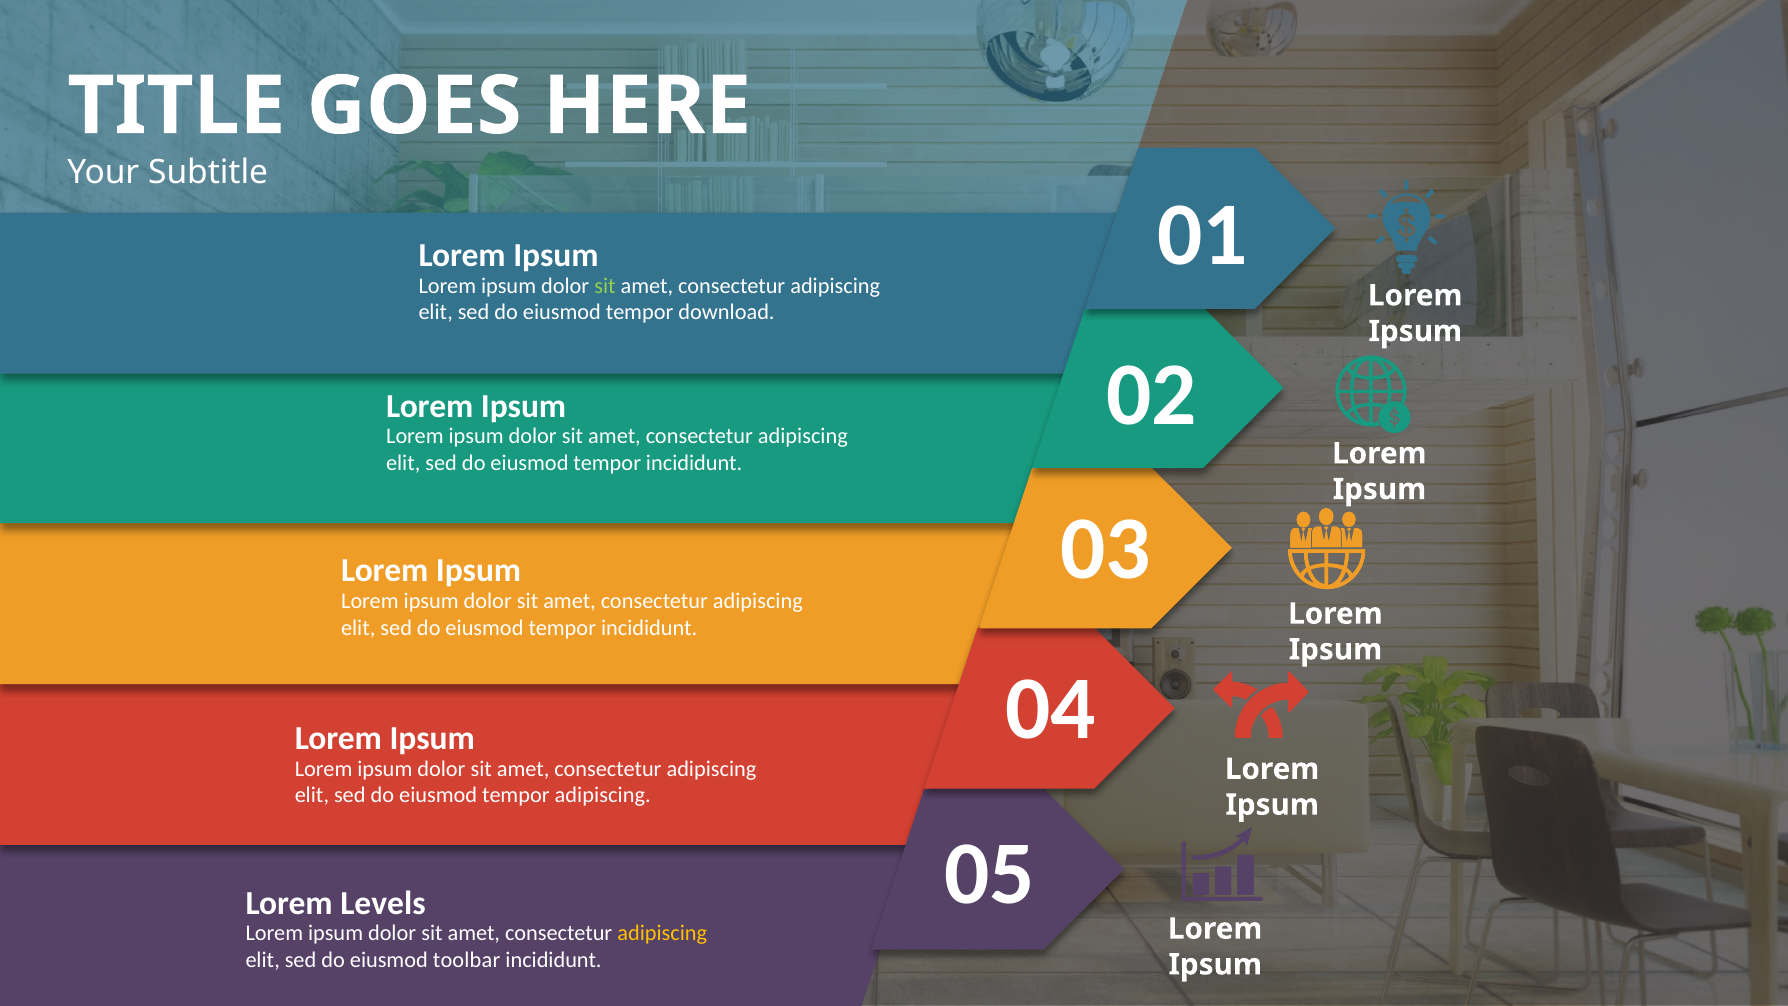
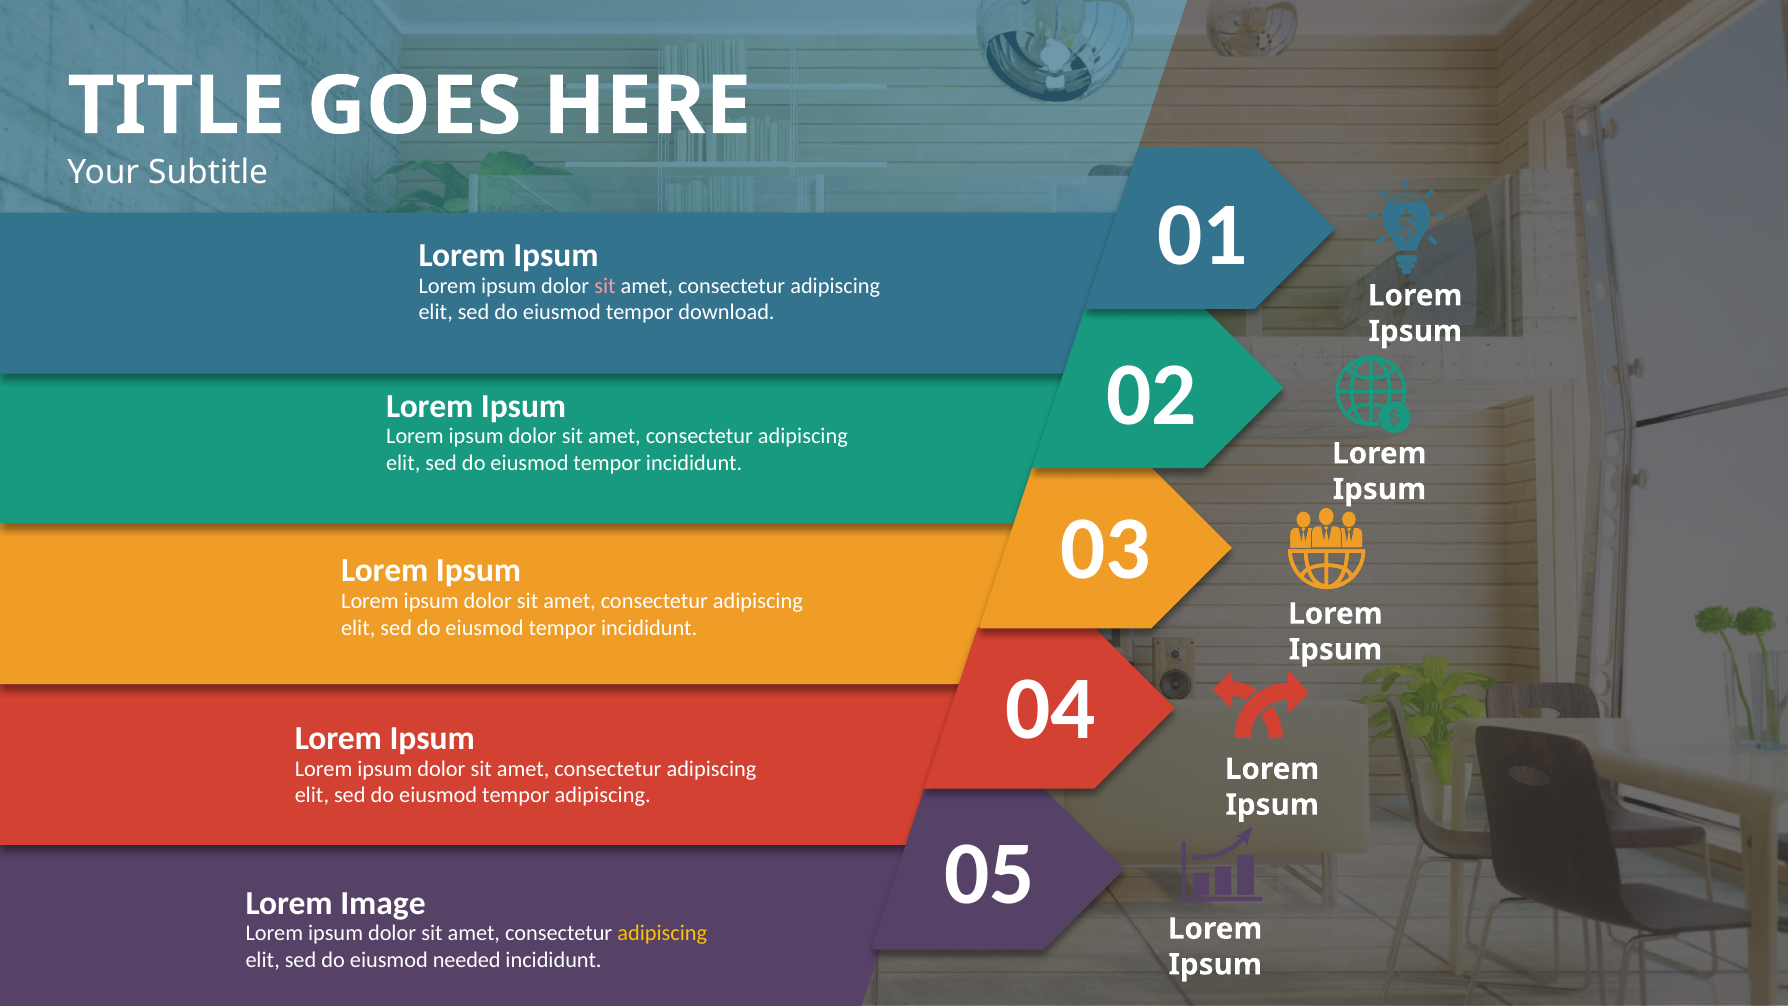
sit colour: light green -> pink (605, 286)
Levels: Levels -> Image (383, 903)
toolbar: toolbar -> needed (467, 960)
